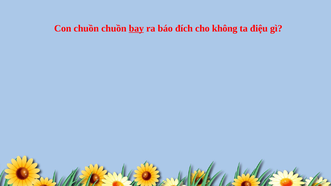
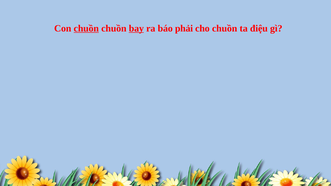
chuồn underline: none -> present (86, 28)
đích: đích -> phải (184, 28)
cho không: không -> chuồn (225, 28)
